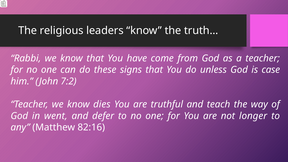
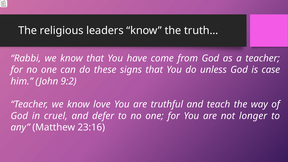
7:2: 7:2 -> 9:2 (69, 81)
dies: dies -> love (102, 104)
went: went -> cruel (56, 116)
82:16: 82:16 -> 23:16 (91, 127)
